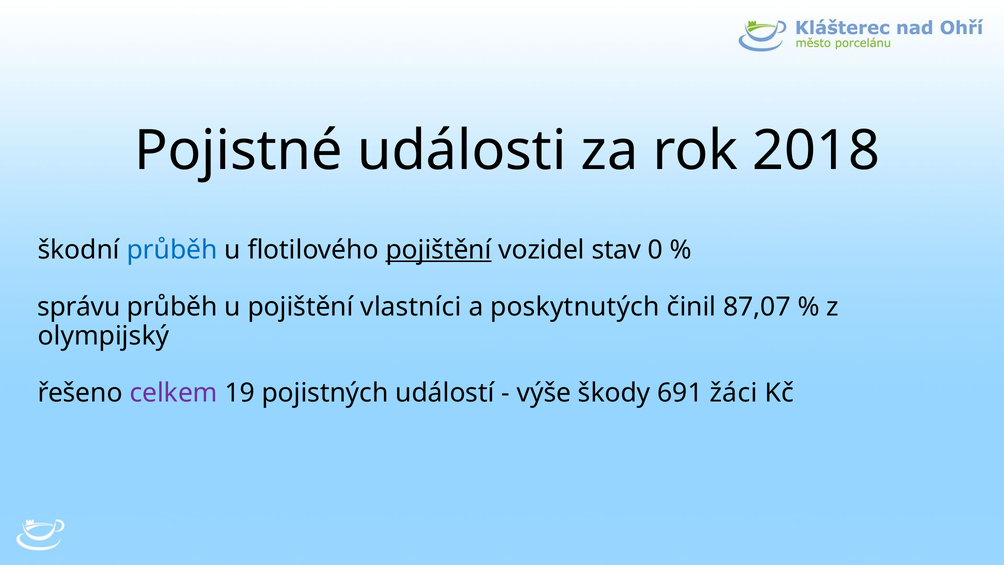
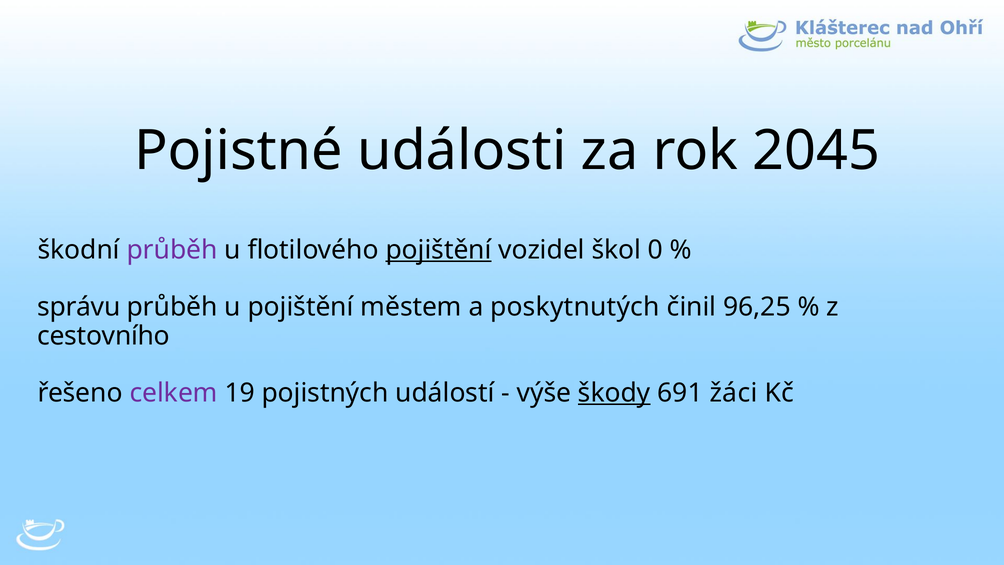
2018: 2018 -> 2045 (816, 151)
průběh colour: blue -> purple (172, 250)
stav: stav -> škol (616, 250)
vlastníci: vlastníci -> městem (411, 307)
87,07: 87,07 -> 96,25 (757, 307)
olympijský: olympijský -> cestovního (104, 336)
škody underline: none -> present (614, 393)
